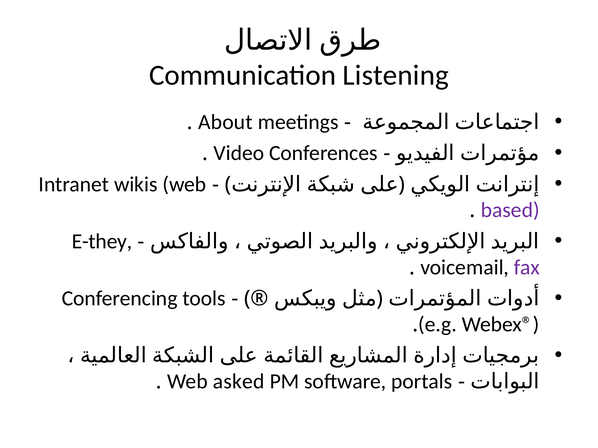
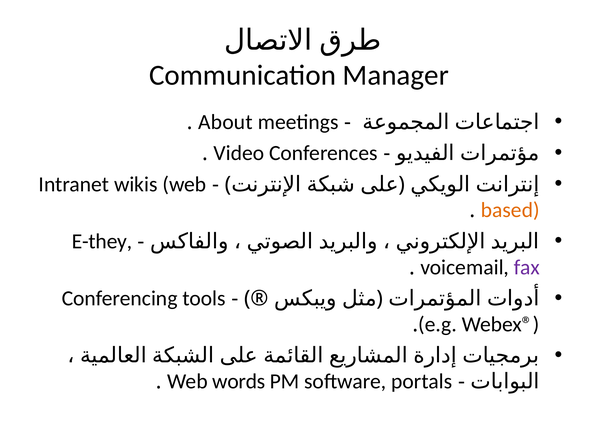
Listening: Listening -> Manager (396, 75)
based colour: purple -> orange (510, 210)
asked: asked -> words (239, 382)
